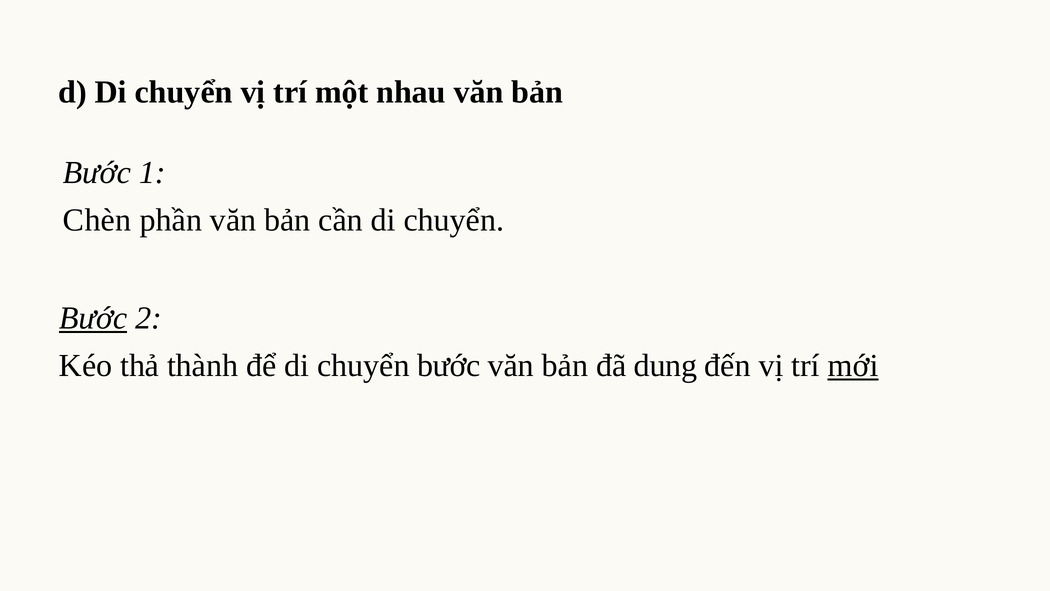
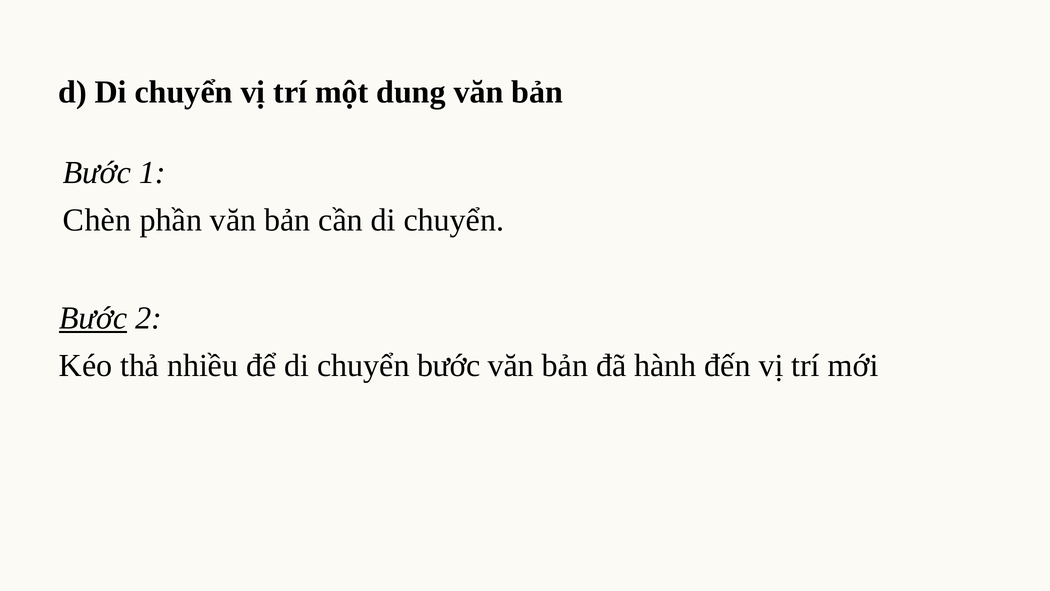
nhau: nhau -> dung (411, 92)
thành: thành -> nhiều (203, 365)
dung: dung -> hành (665, 365)
mới underline: present -> none (853, 365)
